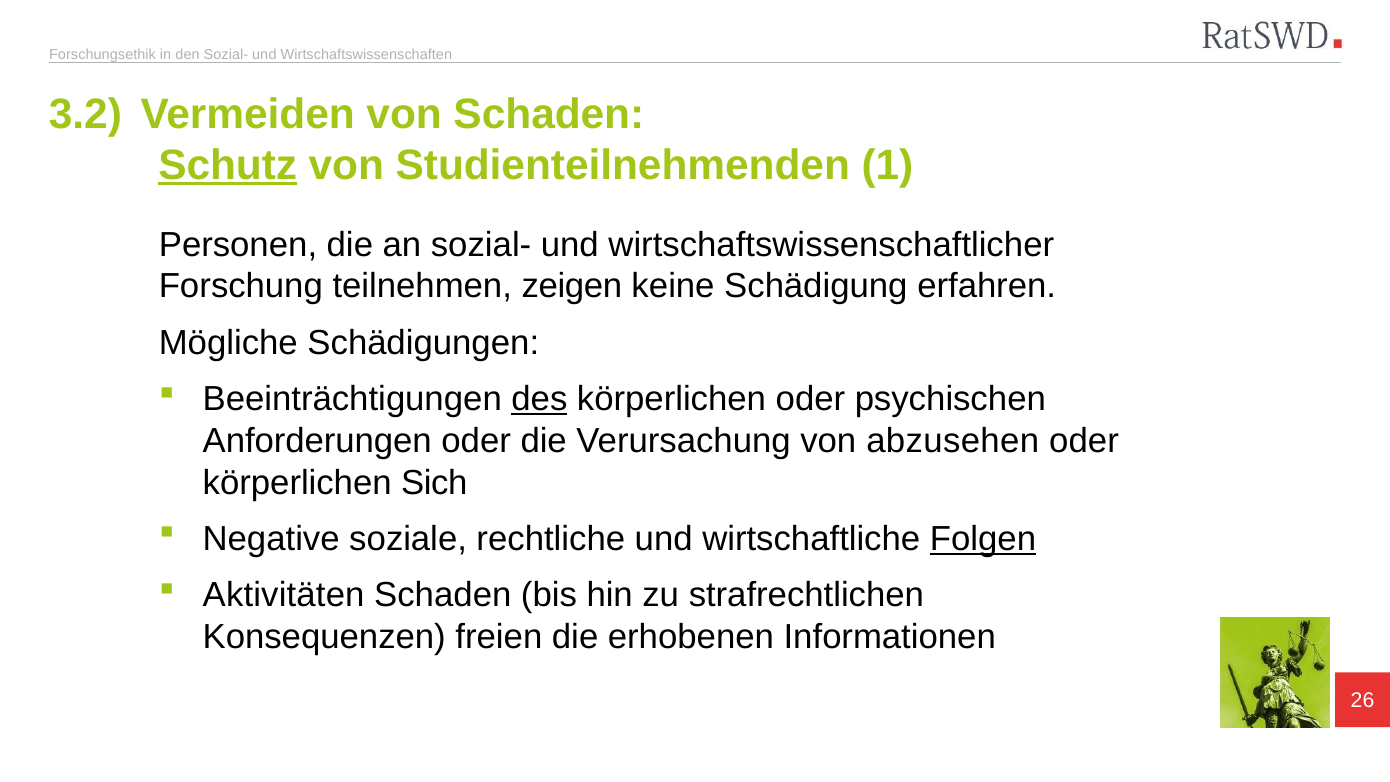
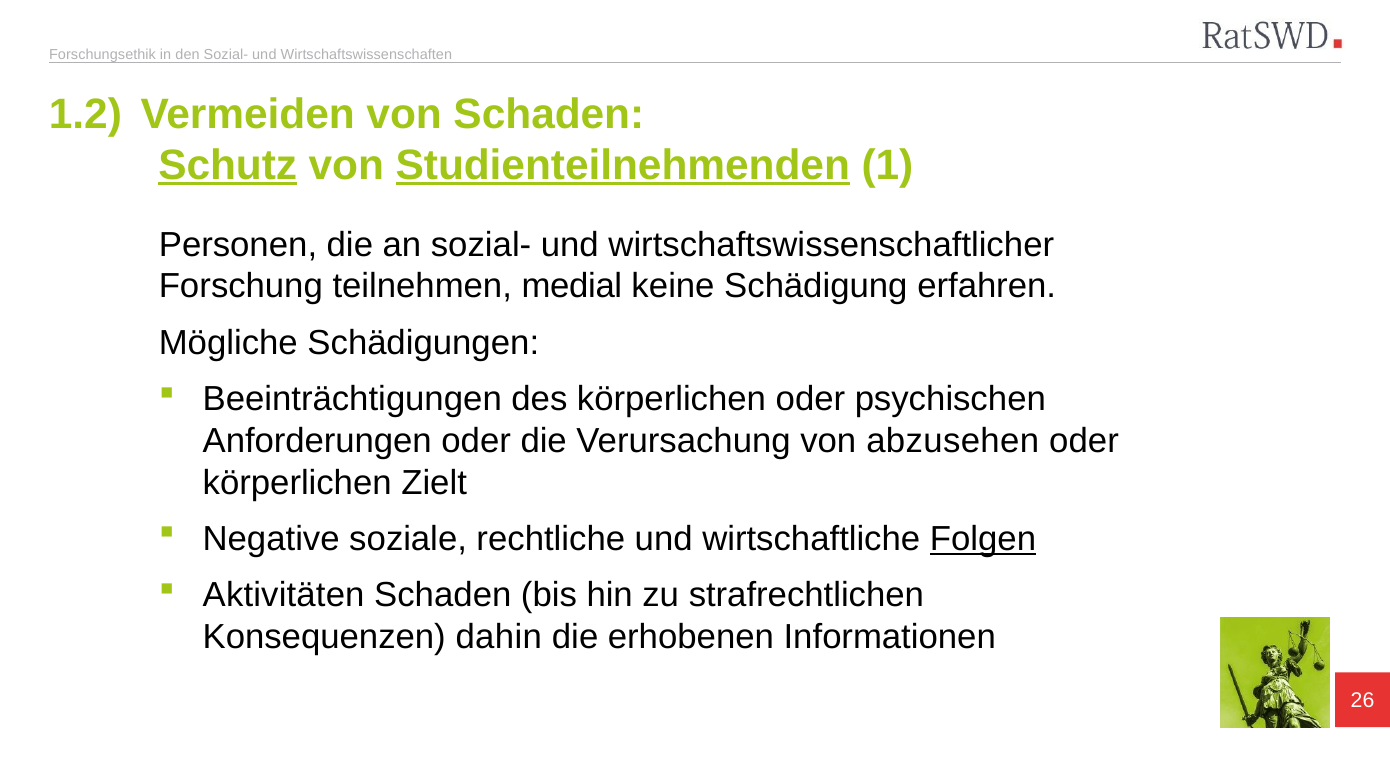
3.2: 3.2 -> 1.2 (85, 114)
Studienteilnehmenden underline: none -> present (623, 165)
zeigen: zeigen -> medial (572, 286)
des underline: present -> none (539, 399)
Sich: Sich -> Zielt (434, 483)
freien: freien -> dahin (499, 637)
